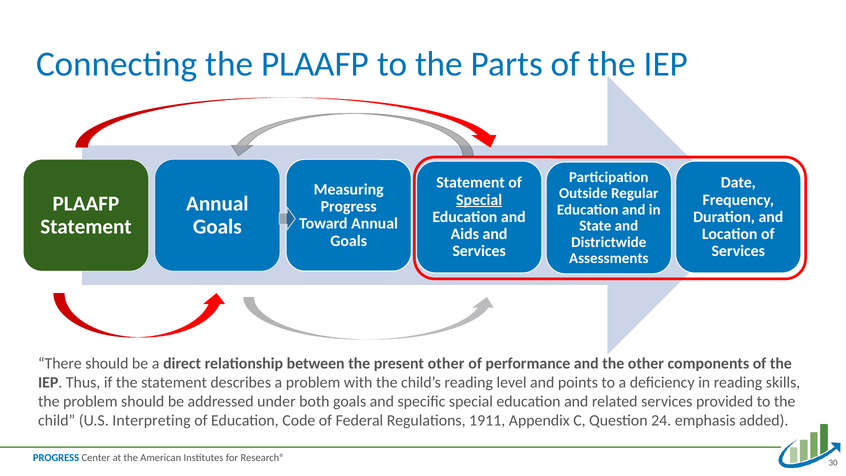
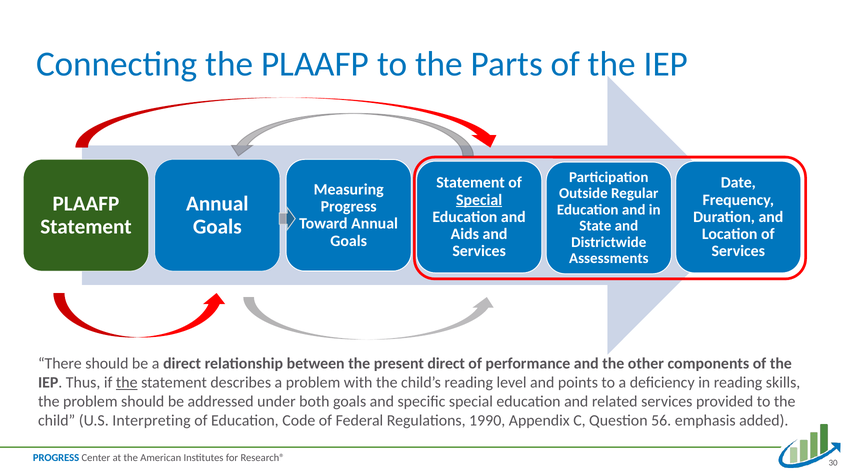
present other: other -> direct (446, 363)
the underline: none -> present (127, 383)
1911: 1911 -> 1990 (487, 421)
24: 24 -> 56 (661, 421)
